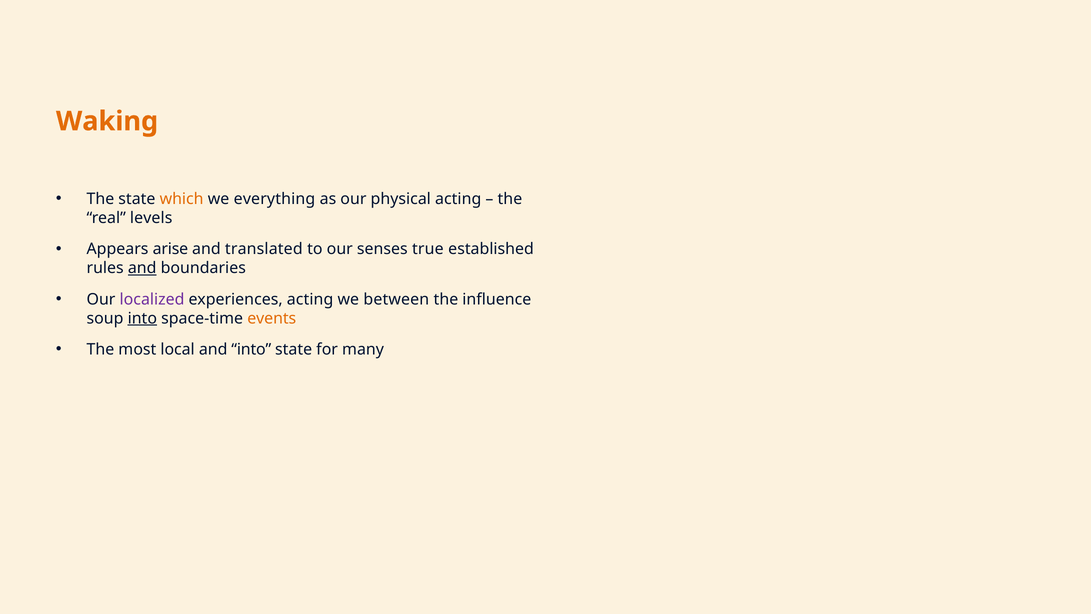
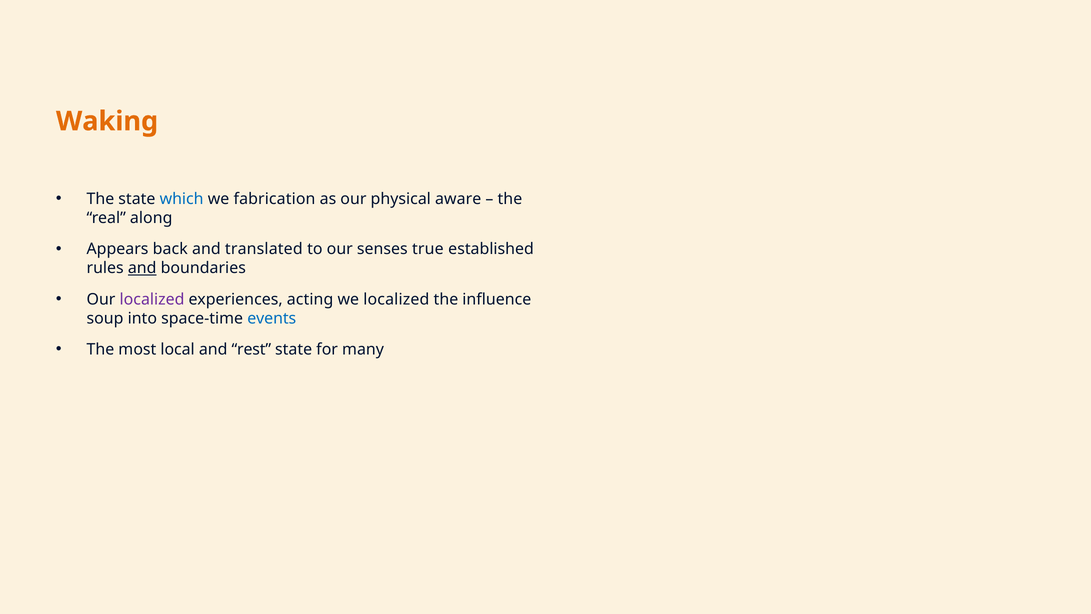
which colour: orange -> blue (182, 199)
everything: everything -> fabrication (274, 199)
physical acting: acting -> aware (458, 199)
levels: levels -> along (151, 218)
arise: arise -> back (170, 249)
we between: between -> localized (396, 299)
into underline: present -> none (142, 318)
events colour: orange -> blue (272, 318)
and into: into -> rest (251, 349)
